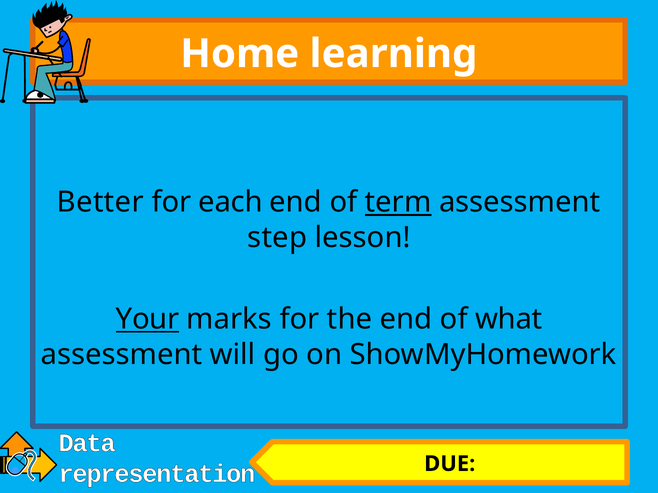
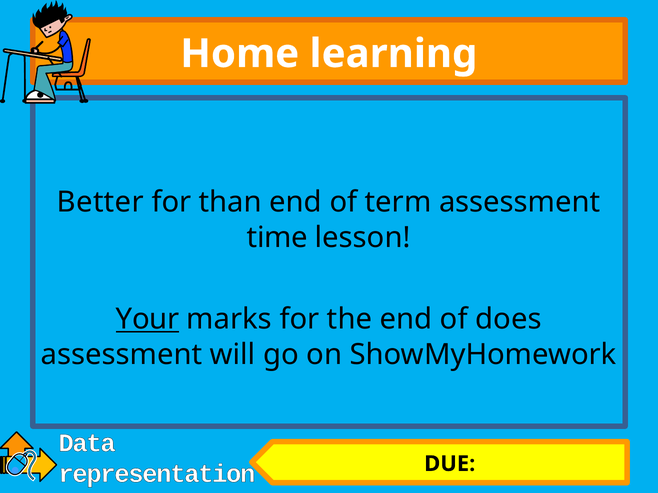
each: each -> than (230, 203)
term underline: present -> none (398, 203)
step: step -> time (277, 238)
what: what -> does (508, 320)
